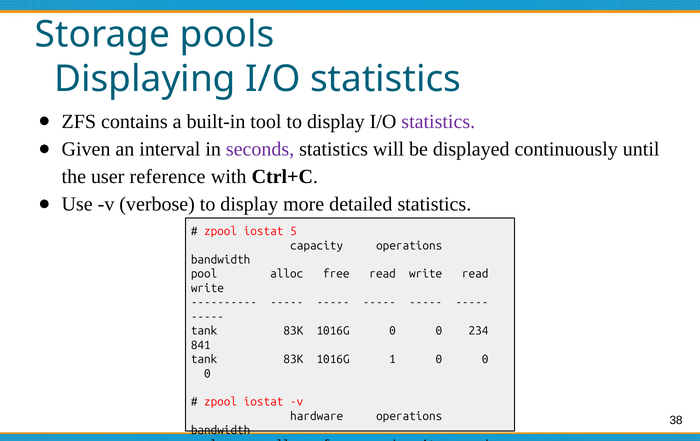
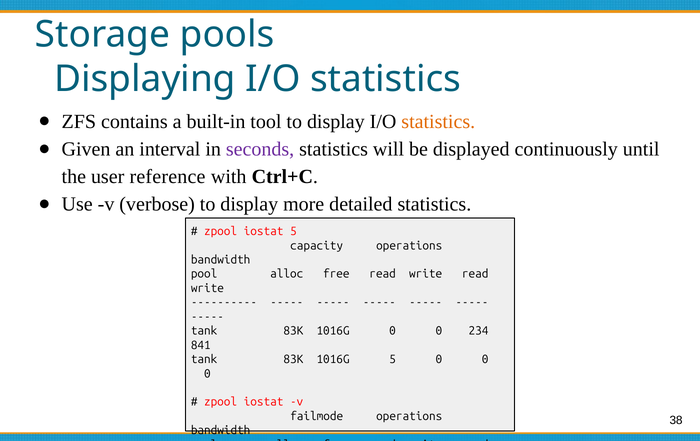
statistics colour: purple -> orange (438, 122)
1016G 1: 1 -> 5 (393, 359)
hardware: hardware -> failmode (317, 416)
